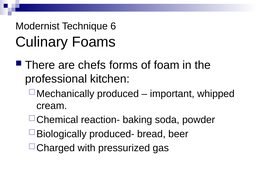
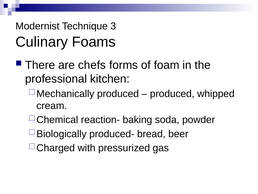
6: 6 -> 3 (113, 26)
important: important -> produced (172, 93)
